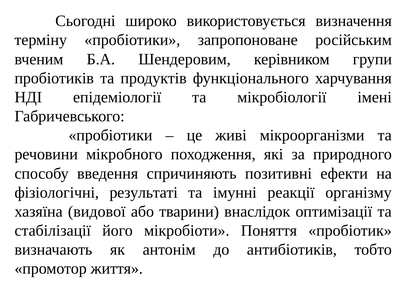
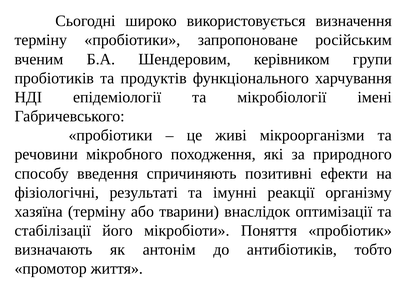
хазяїна видової: видової -> терміну (97, 212)
